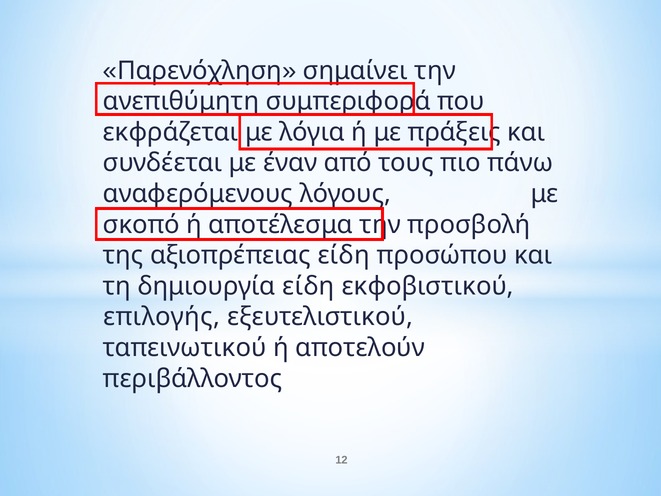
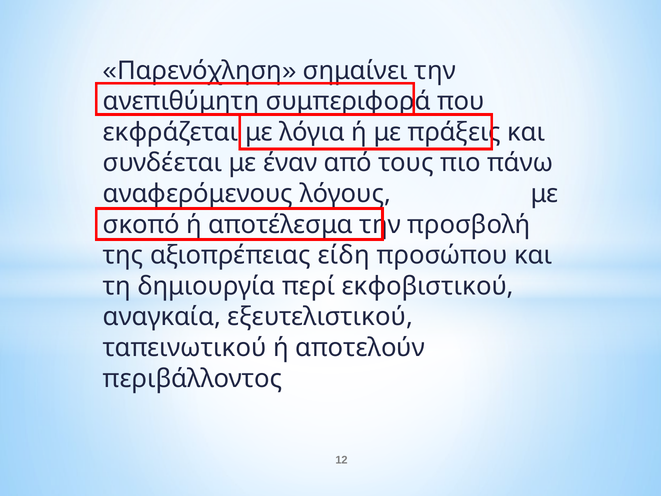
δημιουργία είδη: είδη -> περί (309, 286)
επιλογής: επιλογής -> αναγκαία (162, 317)
